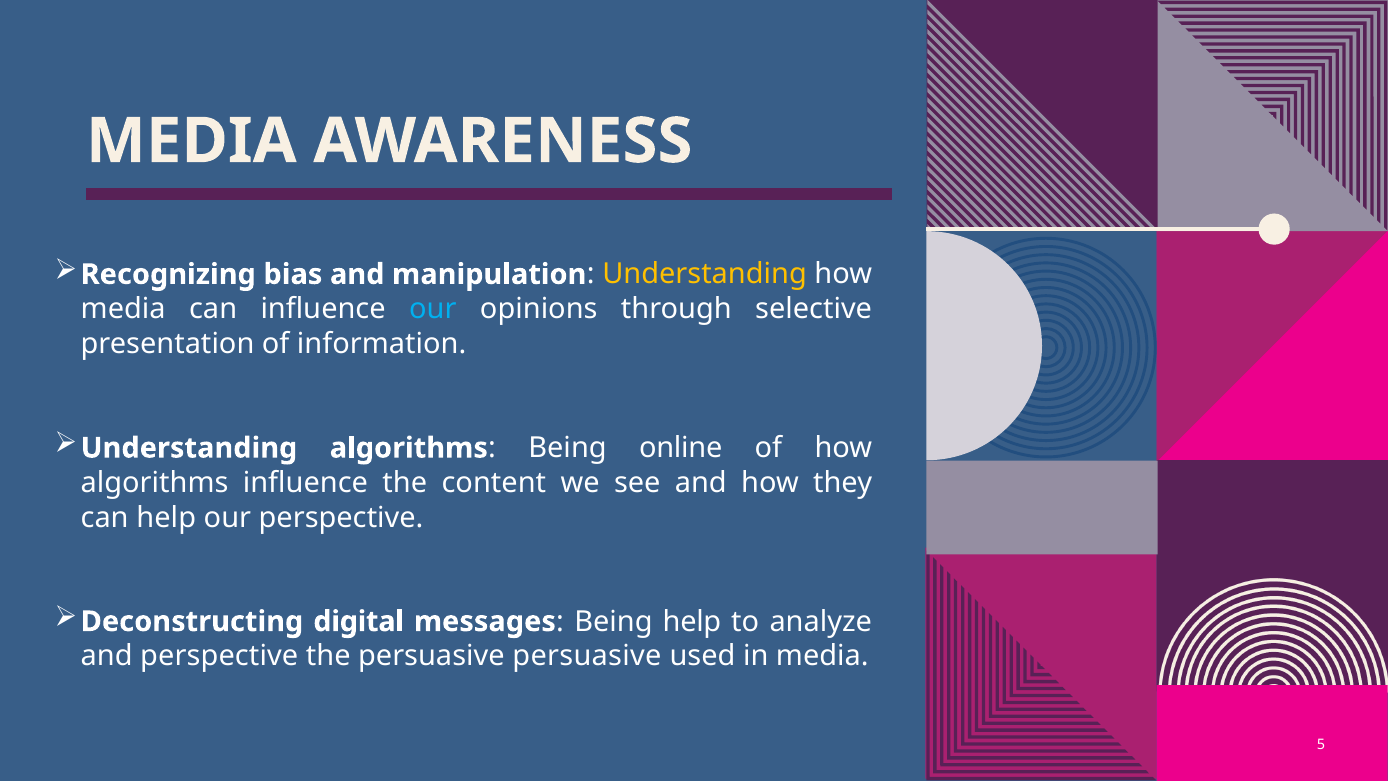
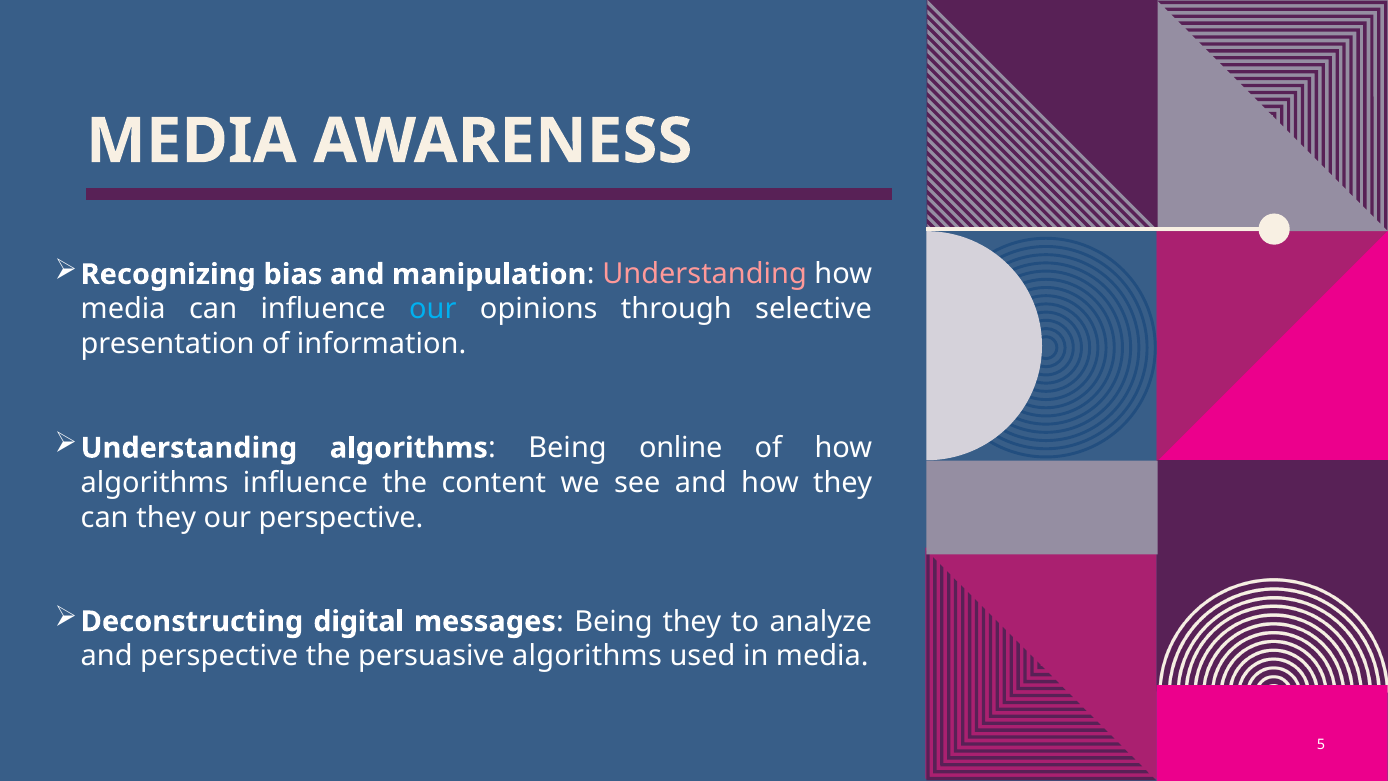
Understanding colour: yellow -> pink (705, 274)
can help: help -> they (166, 517)
Being help: help -> they (692, 621)
persuasive persuasive: persuasive -> algorithms (587, 656)
